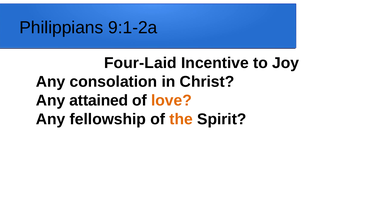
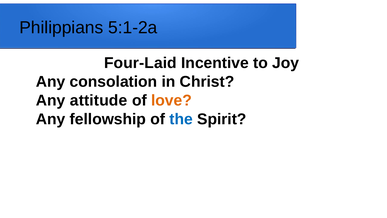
9:1-2a: 9:1-2a -> 5:1-2a (133, 27)
attained: attained -> attitude (99, 100)
the colour: orange -> blue (181, 119)
